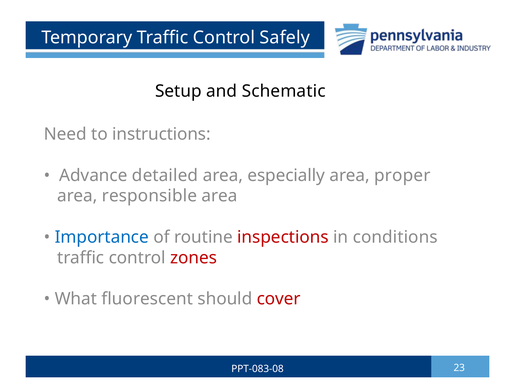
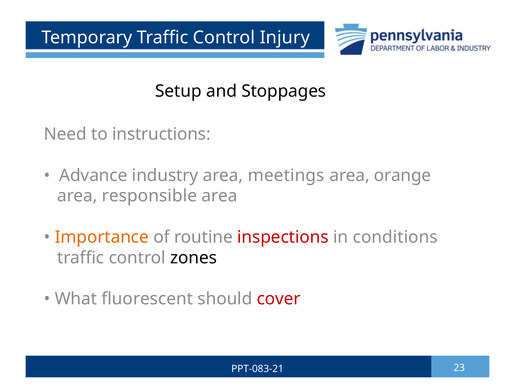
Safely: Safely -> Injury (285, 38)
Schematic: Schematic -> Stoppages (284, 91)
detailed: detailed -> industry (165, 175)
especially: especially -> meetings (286, 175)
proper: proper -> orange (403, 175)
Importance colour: blue -> orange (102, 237)
zones colour: red -> black (194, 258)
PPT-083-08: PPT-083-08 -> PPT-083-21 (257, 369)
